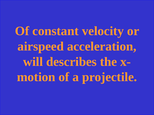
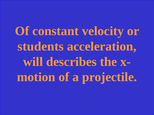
airspeed: airspeed -> students (41, 47)
